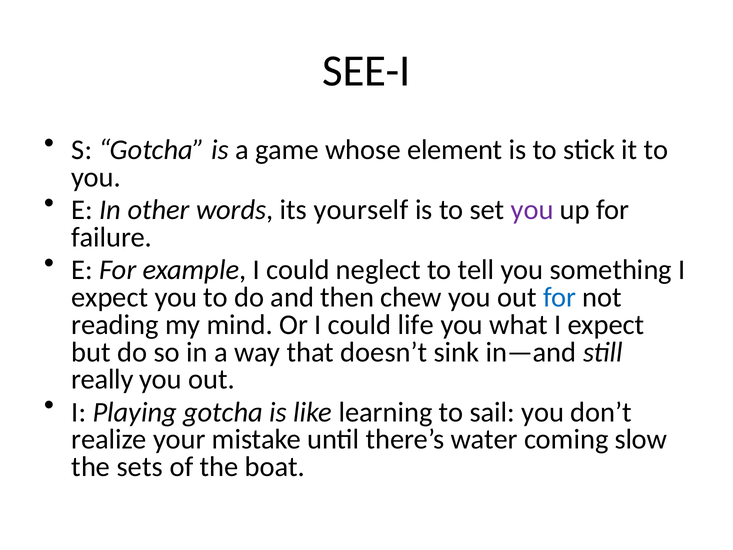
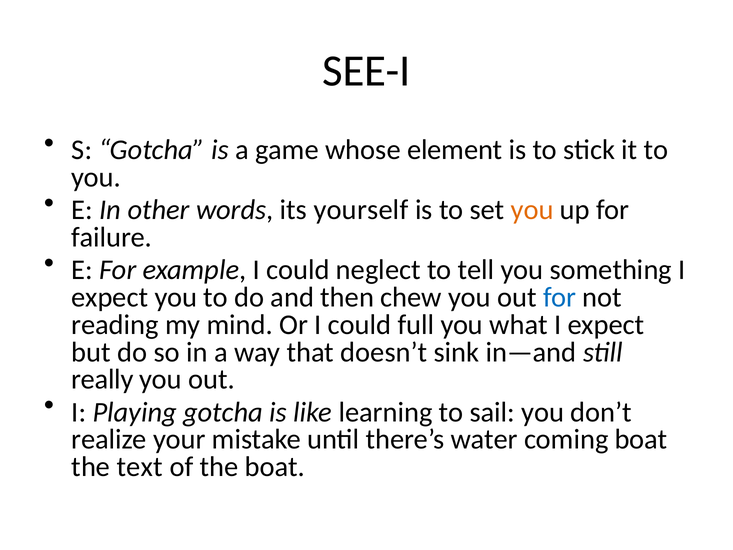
you colour: purple -> orange (532, 210)
life: life -> full (416, 325)
coming slow: slow -> boat (641, 439)
sets: sets -> text (140, 467)
